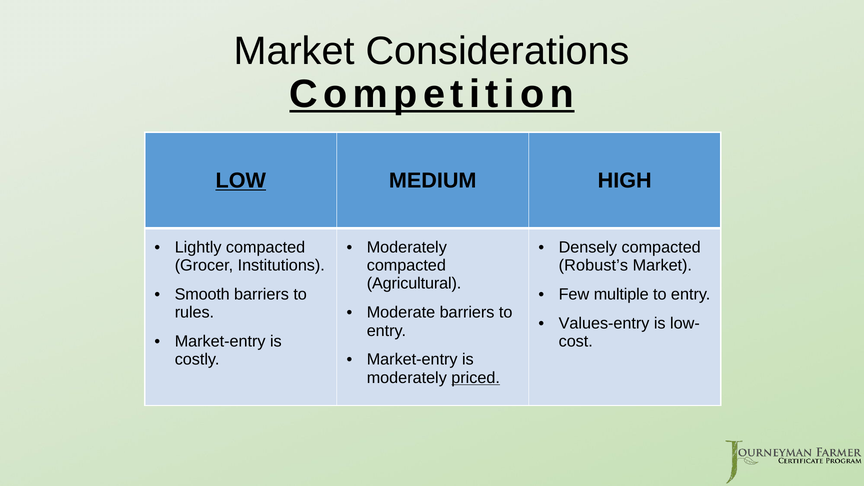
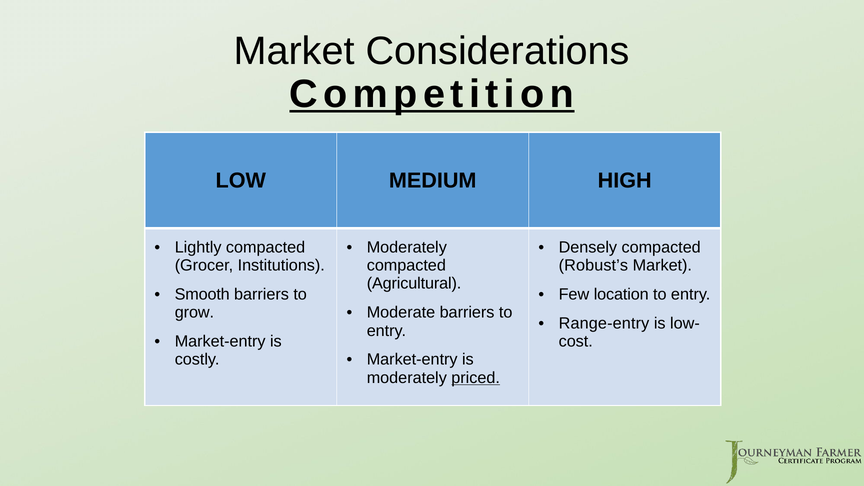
LOW underline: present -> none (241, 181)
multiple: multiple -> location (621, 294)
rules: rules -> grow (194, 313)
Values-entry: Values-entry -> Range-entry (604, 323)
